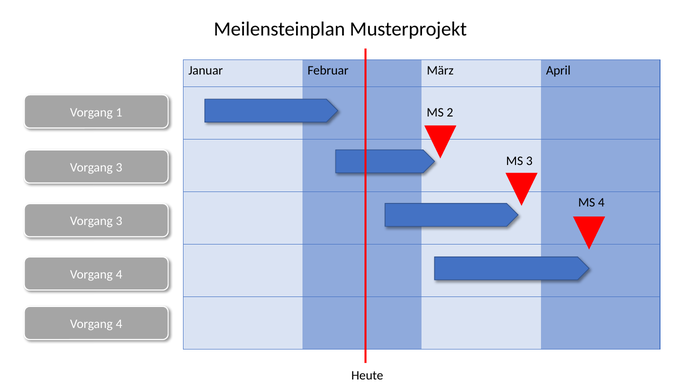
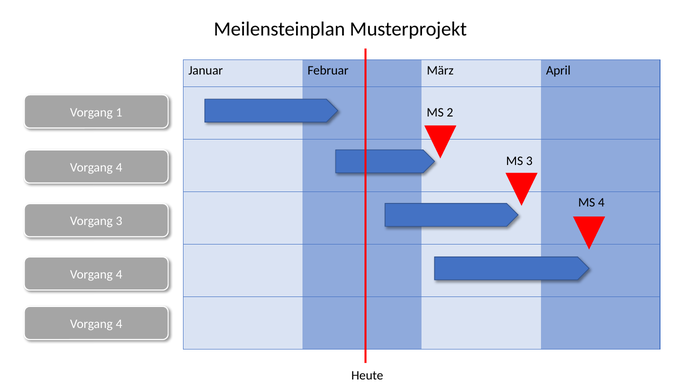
3: 3 -> 4 (119, 167)
